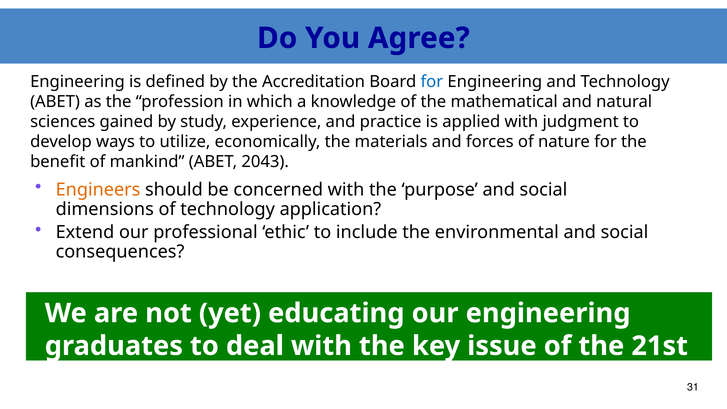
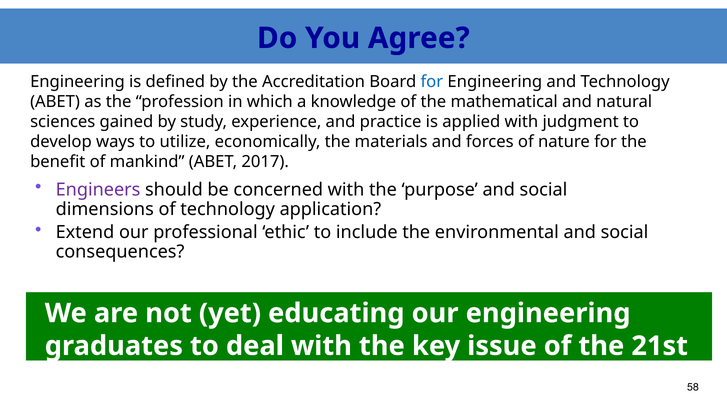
2043: 2043 -> 2017 (265, 162)
Engineers colour: orange -> purple (98, 190)
31: 31 -> 58 (693, 387)
